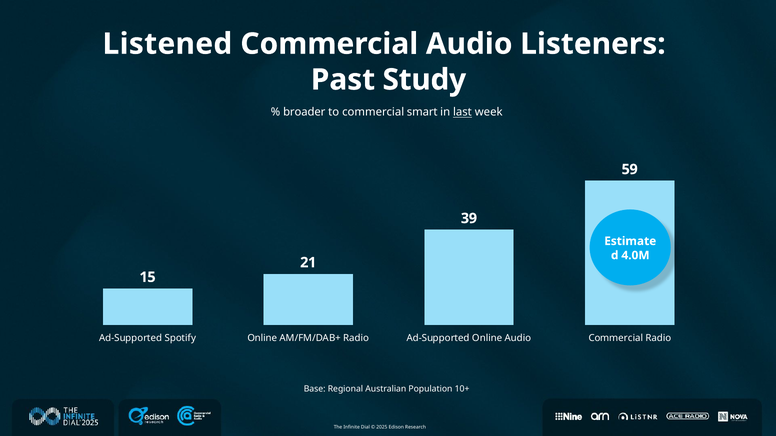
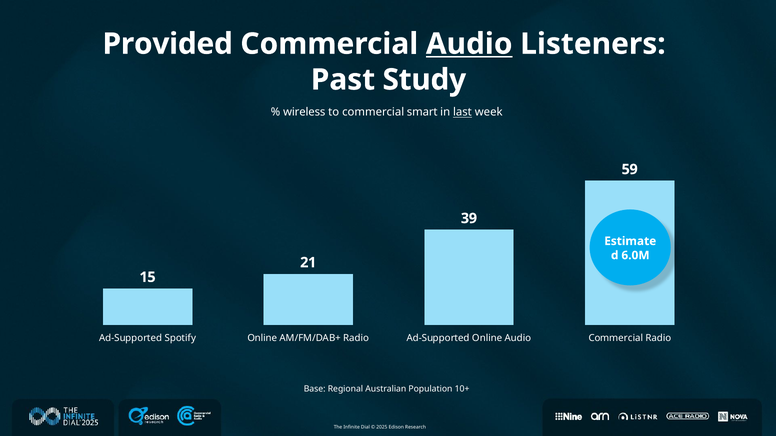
Listened: Listened -> Provided (168, 44)
Audio underline: none -> present (469, 44)
broader: broader -> wireless (304, 112)
4.0M: 4.0M -> 6.0M (635, 256)
